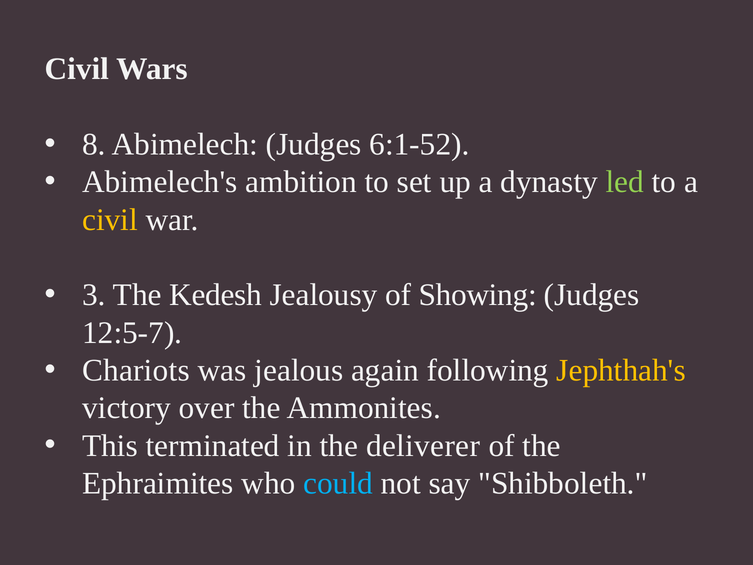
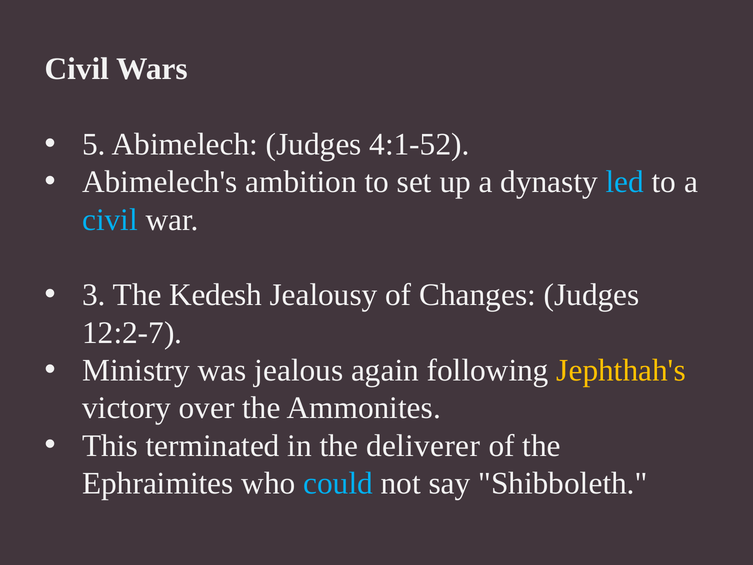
8: 8 -> 5 (94, 144)
6:1-52: 6:1-52 -> 4:1-52 (420, 144)
led colour: light green -> light blue (625, 182)
civil colour: yellow -> light blue (110, 220)
Showing: Showing -> Changes (478, 295)
12:5-7: 12:5-7 -> 12:2-7 (132, 333)
Chariots: Chariots -> Ministry (136, 370)
